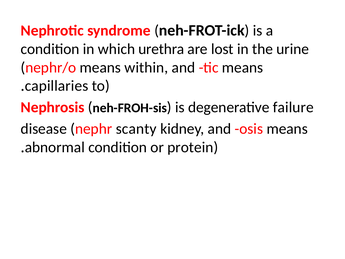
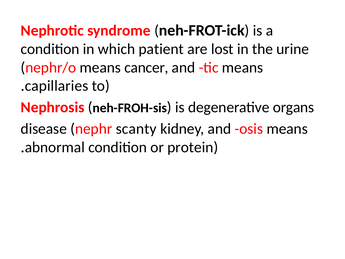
urethra: urethra -> patient (161, 49)
within: within -> cancer (146, 67)
failure: failure -> organs (293, 107)
